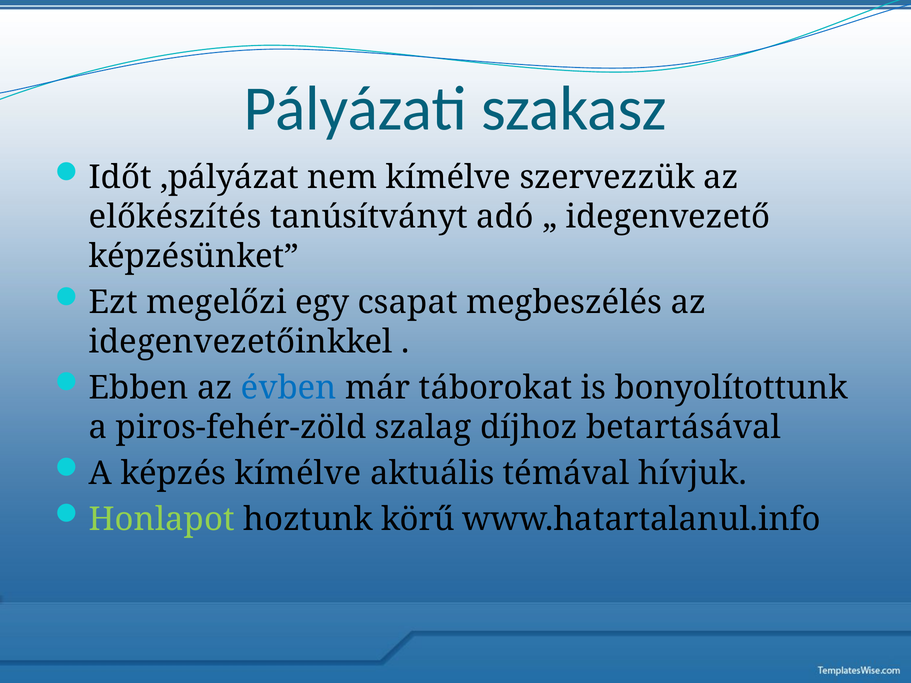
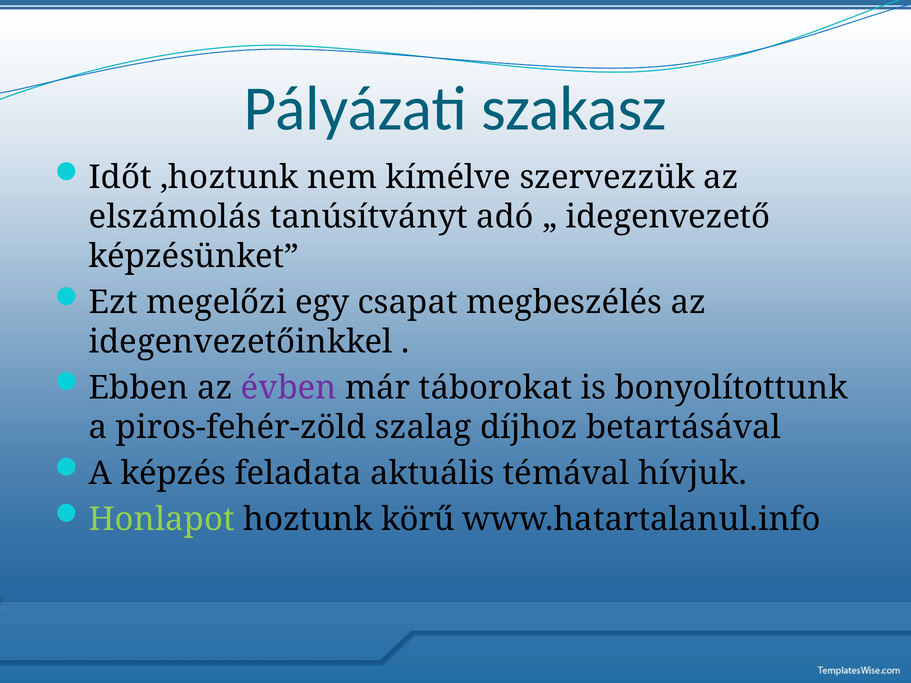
,pályázat: ,pályázat -> ,hoztunk (229, 178)
előkészítés: előkészítés -> elszámolás (175, 217)
évben colour: blue -> purple (289, 388)
képzés kímélve: kímélve -> feladata (298, 473)
